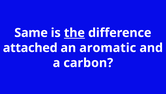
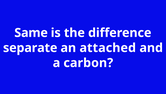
the underline: present -> none (74, 33)
attached: attached -> separate (30, 48)
aromatic: aromatic -> attached (108, 48)
